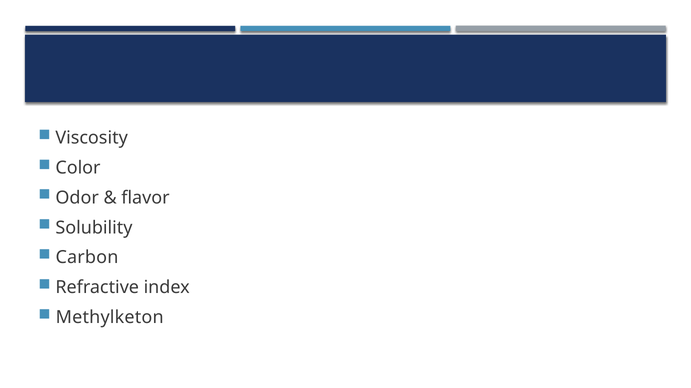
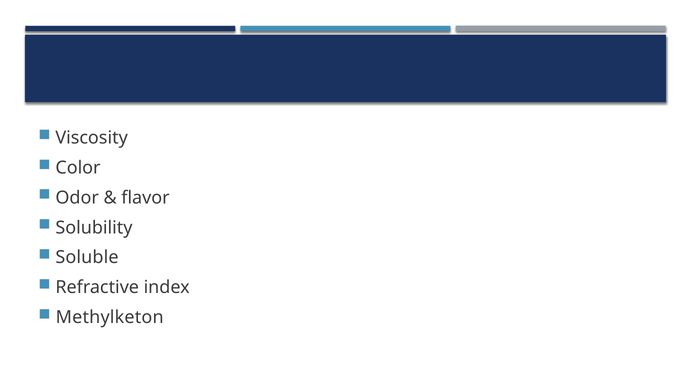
Carbon: Carbon -> Soluble (87, 258)
